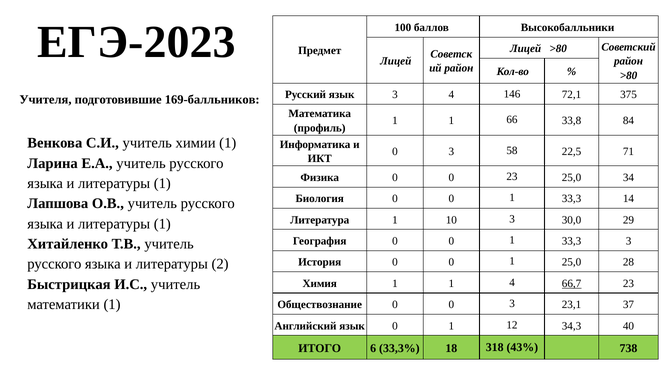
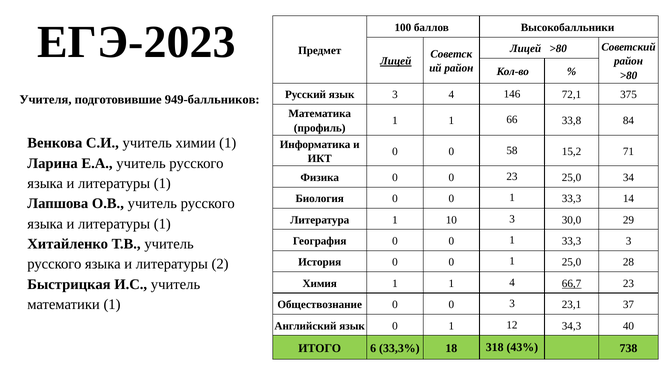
Лицей underline: none -> present (396, 61)
169-балльников: 169-балльников -> 949-балльников (212, 100)
3: 3 -> 0 (451, 152)
22,5: 22,5 -> 15,2 (572, 152)
